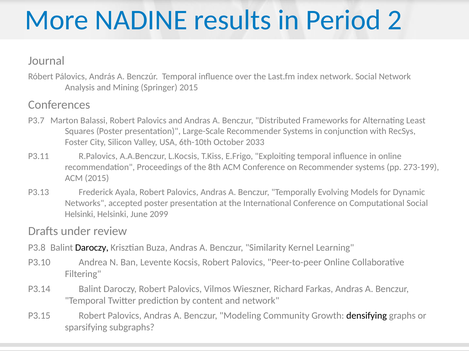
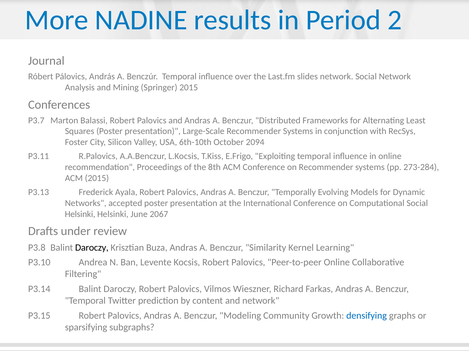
index: index -> slides (307, 77)
2033: 2033 -> 2094 (255, 143)
273-199: 273-199 -> 273-284 (421, 168)
2099: 2099 -> 2067 (159, 214)
densifying colour: black -> blue (367, 316)
